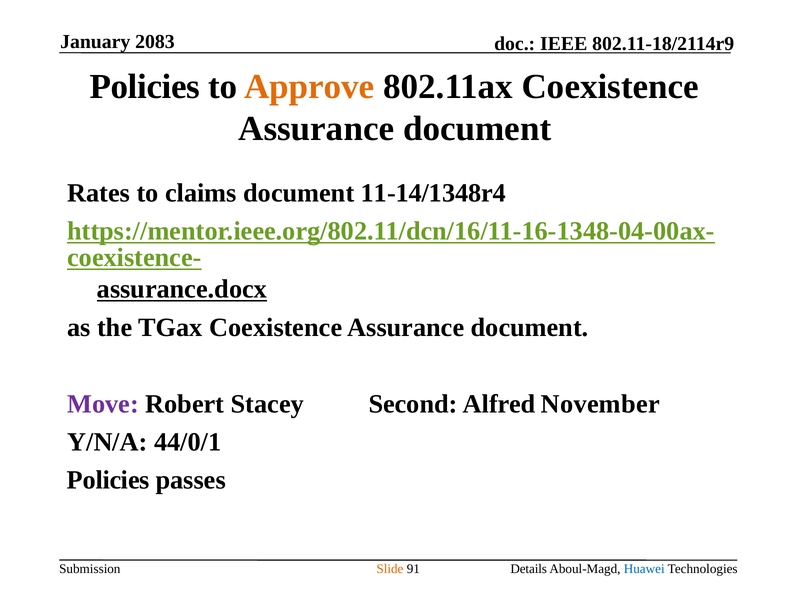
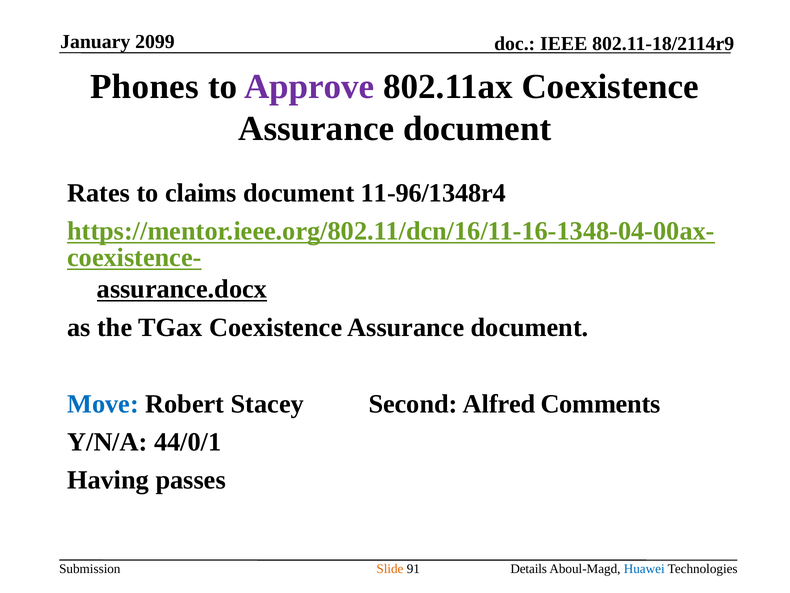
2083: 2083 -> 2099 (155, 42)
Policies: Policies -> Phones (145, 87)
Approve colour: orange -> purple (309, 87)
11-14/1348r4: 11-14/1348r4 -> 11-96/1348r4 (433, 193)
Move colour: purple -> blue (103, 404)
November: November -> Comments (601, 404)
Policies: Policies -> Having (108, 480)
